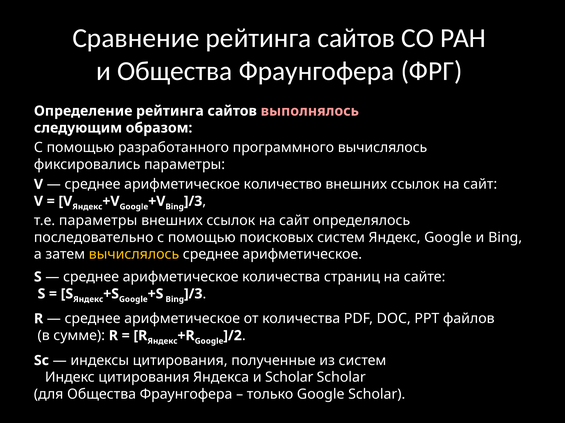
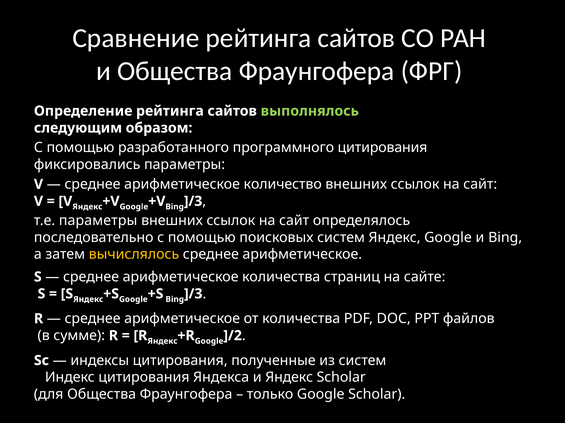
выполнялось colour: pink -> light green (310, 111)
программного вычислялось: вычислялось -> цитирования (383, 148)
и Scholar: Scholar -> Яндекс (289, 378)
